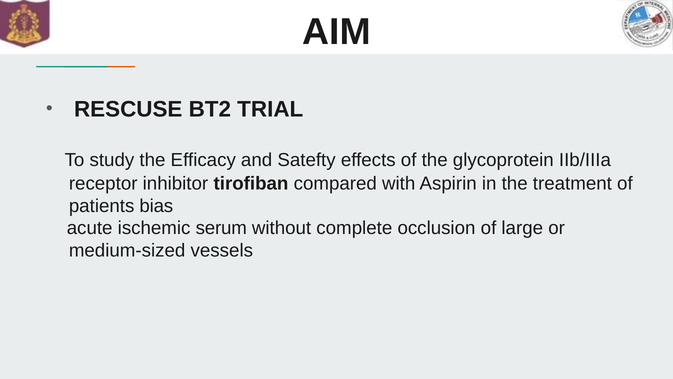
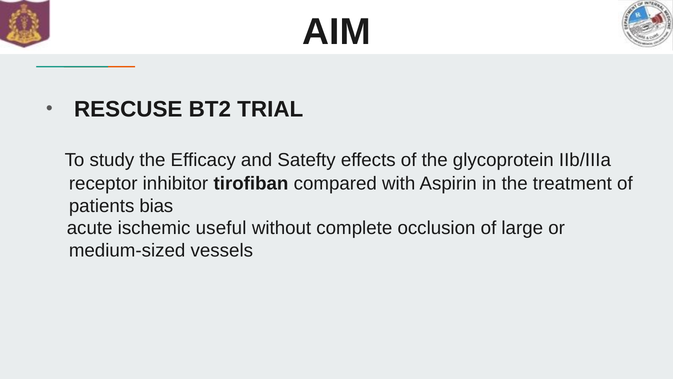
serum: serum -> useful (221, 228)
